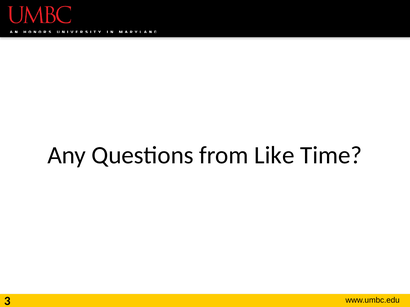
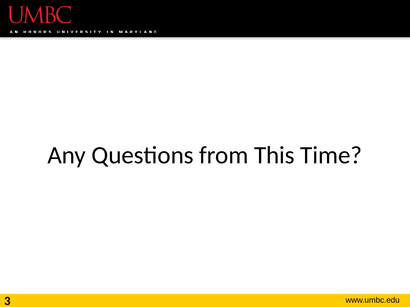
Like: Like -> This (274, 155)
